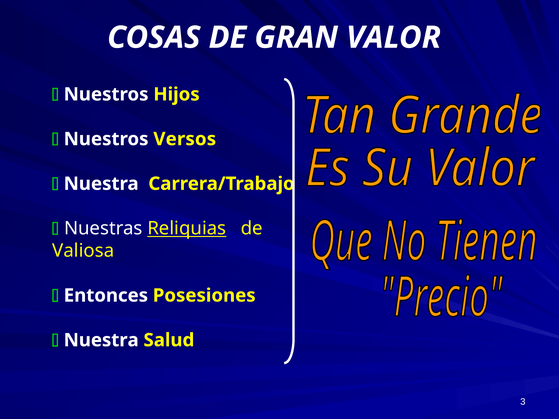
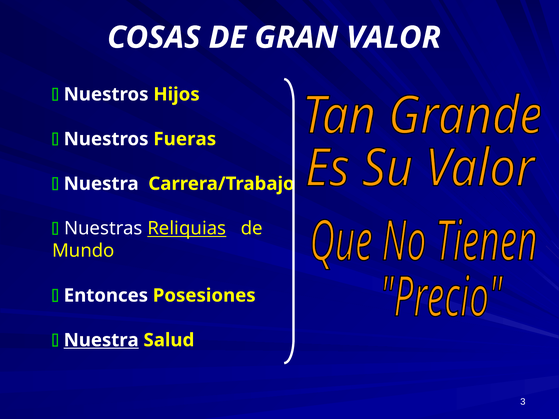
Versos: Versos -> Fueras (185, 139)
Valiosa: Valiosa -> Mundo (83, 251)
Nuestra underline: none -> present (101, 340)
